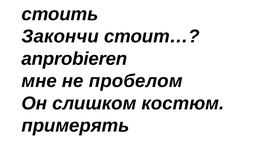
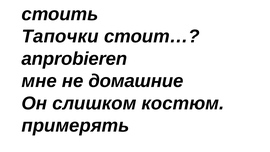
Закончи: Закончи -> Тапочки (60, 36)
пробелом: пробелом -> домашние (136, 81)
